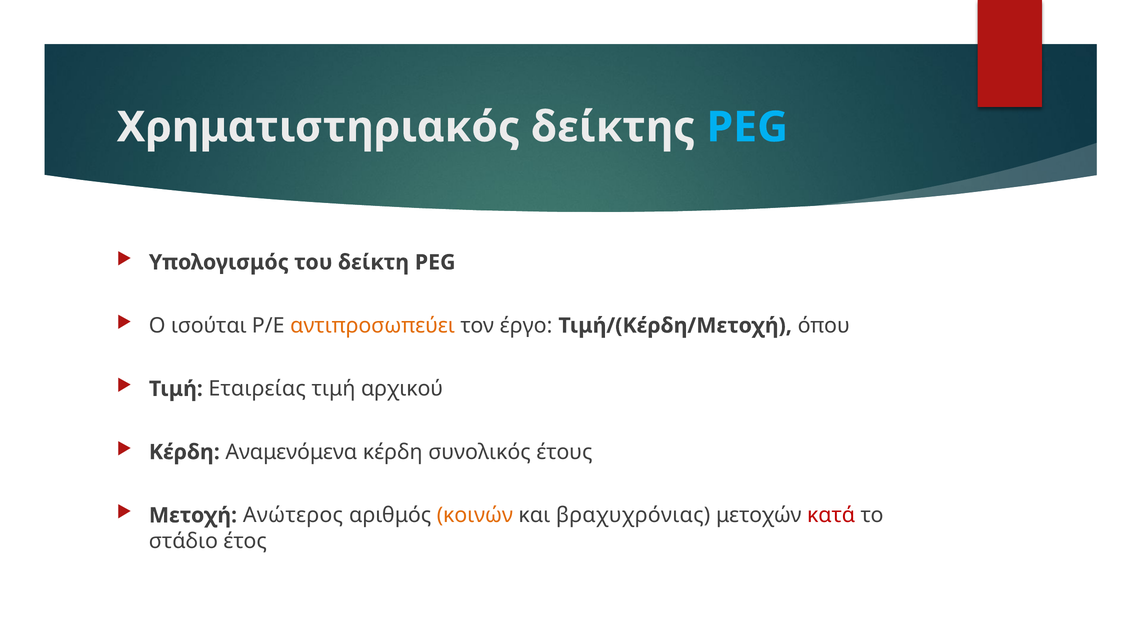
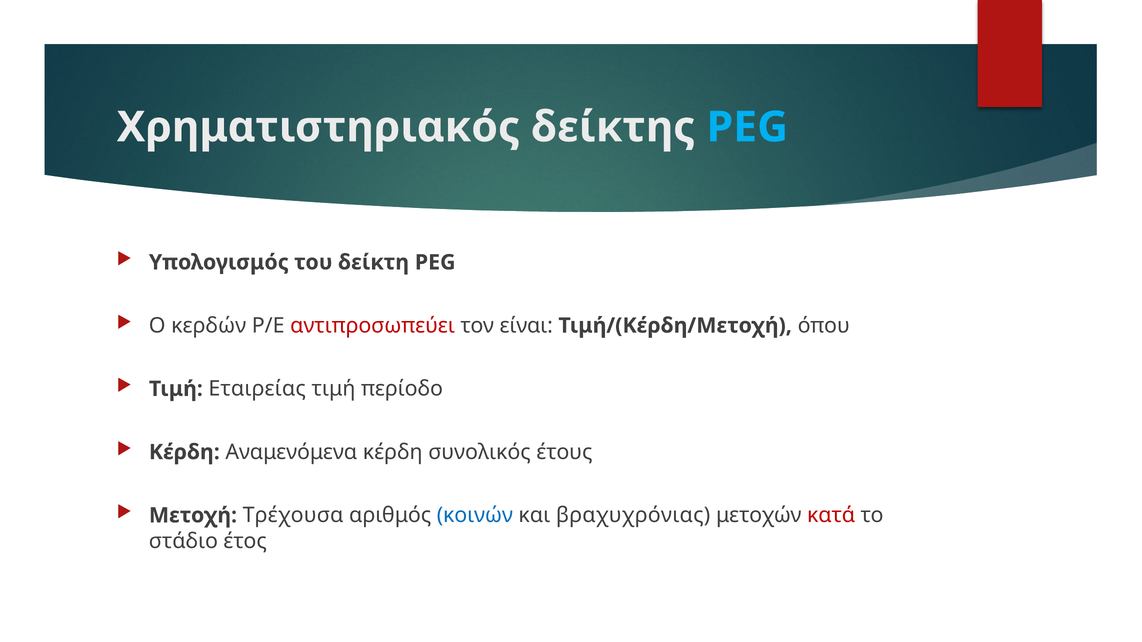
ισούται: ισούται -> κερδών (209, 326)
αντιπροσωπεύει colour: orange -> red (373, 326)
έργο: έργο -> είναι (526, 326)
αρχικού: αρχικού -> περίοδο (402, 389)
Ανώτερος: Ανώτερος -> Τρέχουσα (293, 516)
κοινών colour: orange -> blue (475, 516)
